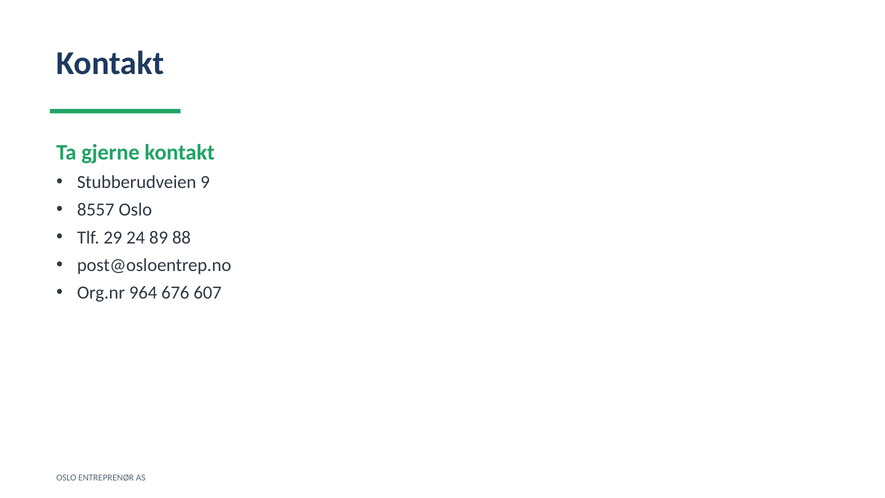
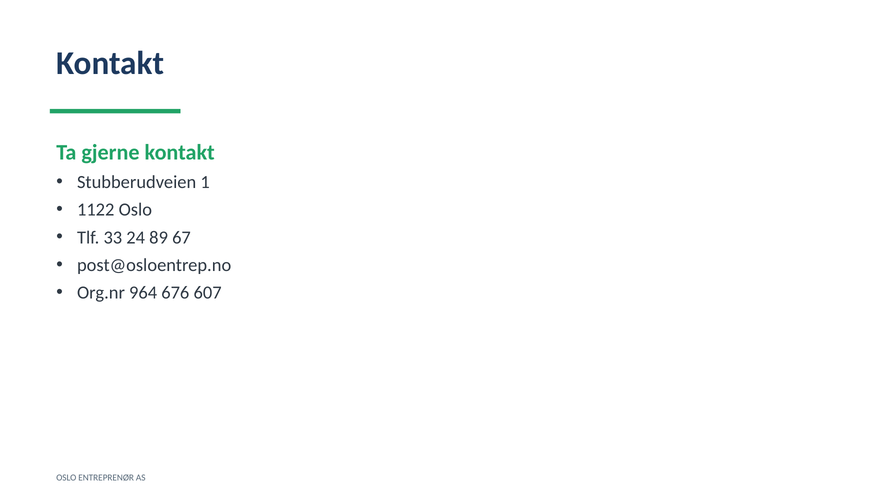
9: 9 -> 1 (205, 182)
8557: 8557 -> 1122 (96, 210)
29: 29 -> 33 (113, 237)
88: 88 -> 67 (181, 237)
